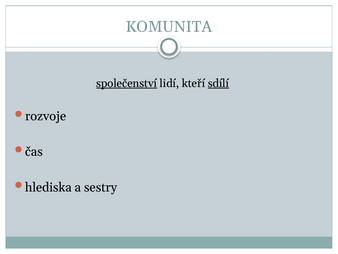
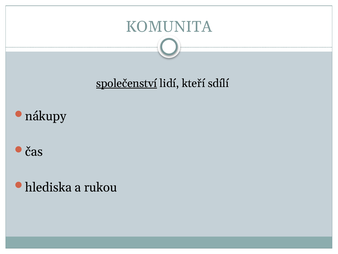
sdílí underline: present -> none (218, 83)
rozvoje: rozvoje -> nákupy (46, 116)
sestry: sestry -> rukou (101, 187)
